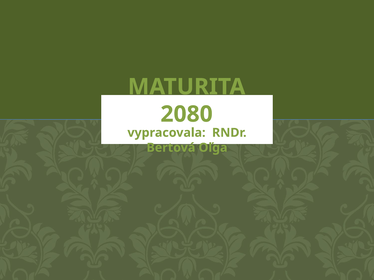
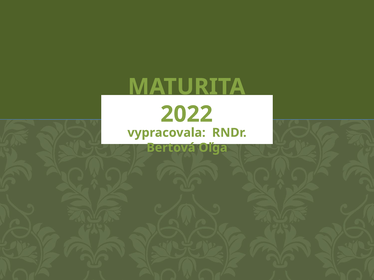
2080: 2080 -> 2022 (187, 114)
